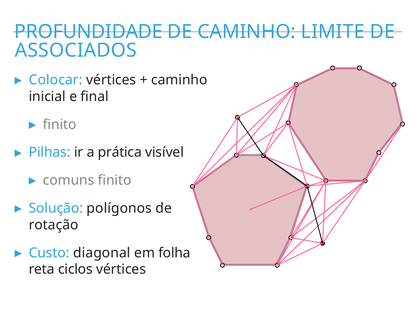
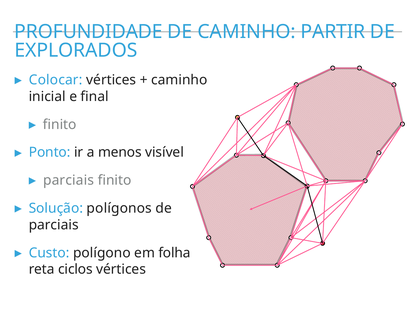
LIMITE: LIMITE -> PARTIR (333, 32)
ASSOCIADOS: ASSOCIADOS -> EXPLORADOS (76, 50)
Pilhas: Pilhas -> Ponto (50, 152)
prática: prática -> menos (120, 152)
comuns: comuns -> parciais (69, 180)
rotação: rotação -> parciais (54, 224)
diagonal: diagonal -> polígono (102, 252)
